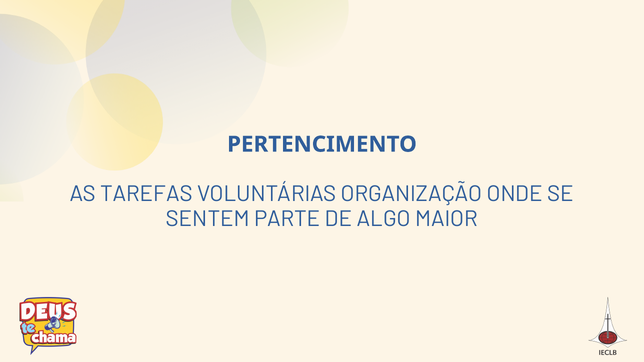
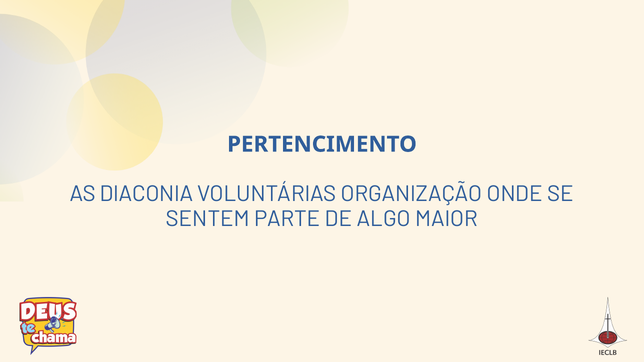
TAREFAS: TAREFAS -> DIACONIA (146, 194)
